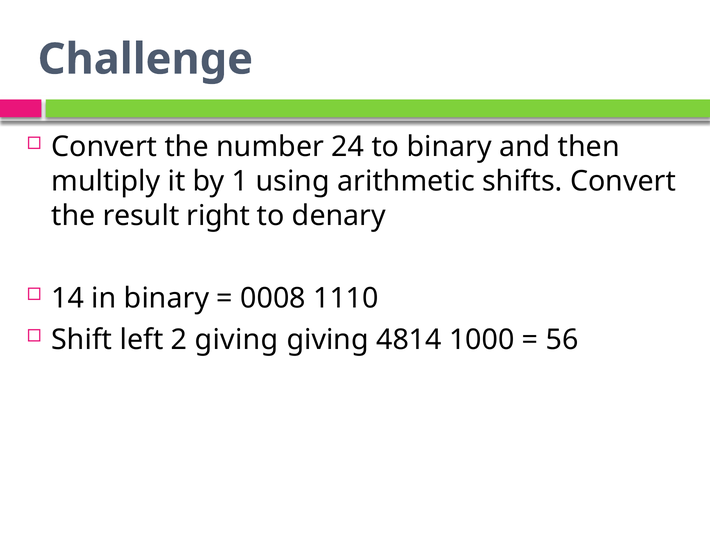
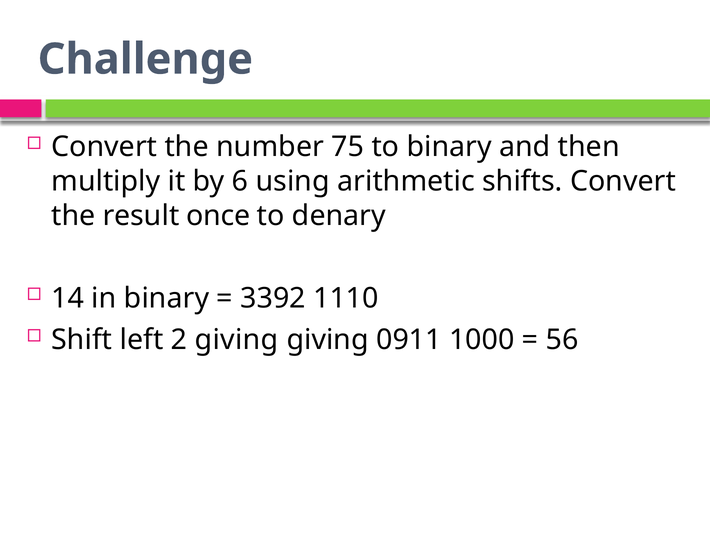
24: 24 -> 75 (348, 147)
1: 1 -> 6 (240, 181)
right: right -> once (218, 216)
0008: 0008 -> 3392 (273, 298)
4814: 4814 -> 0911 (409, 339)
